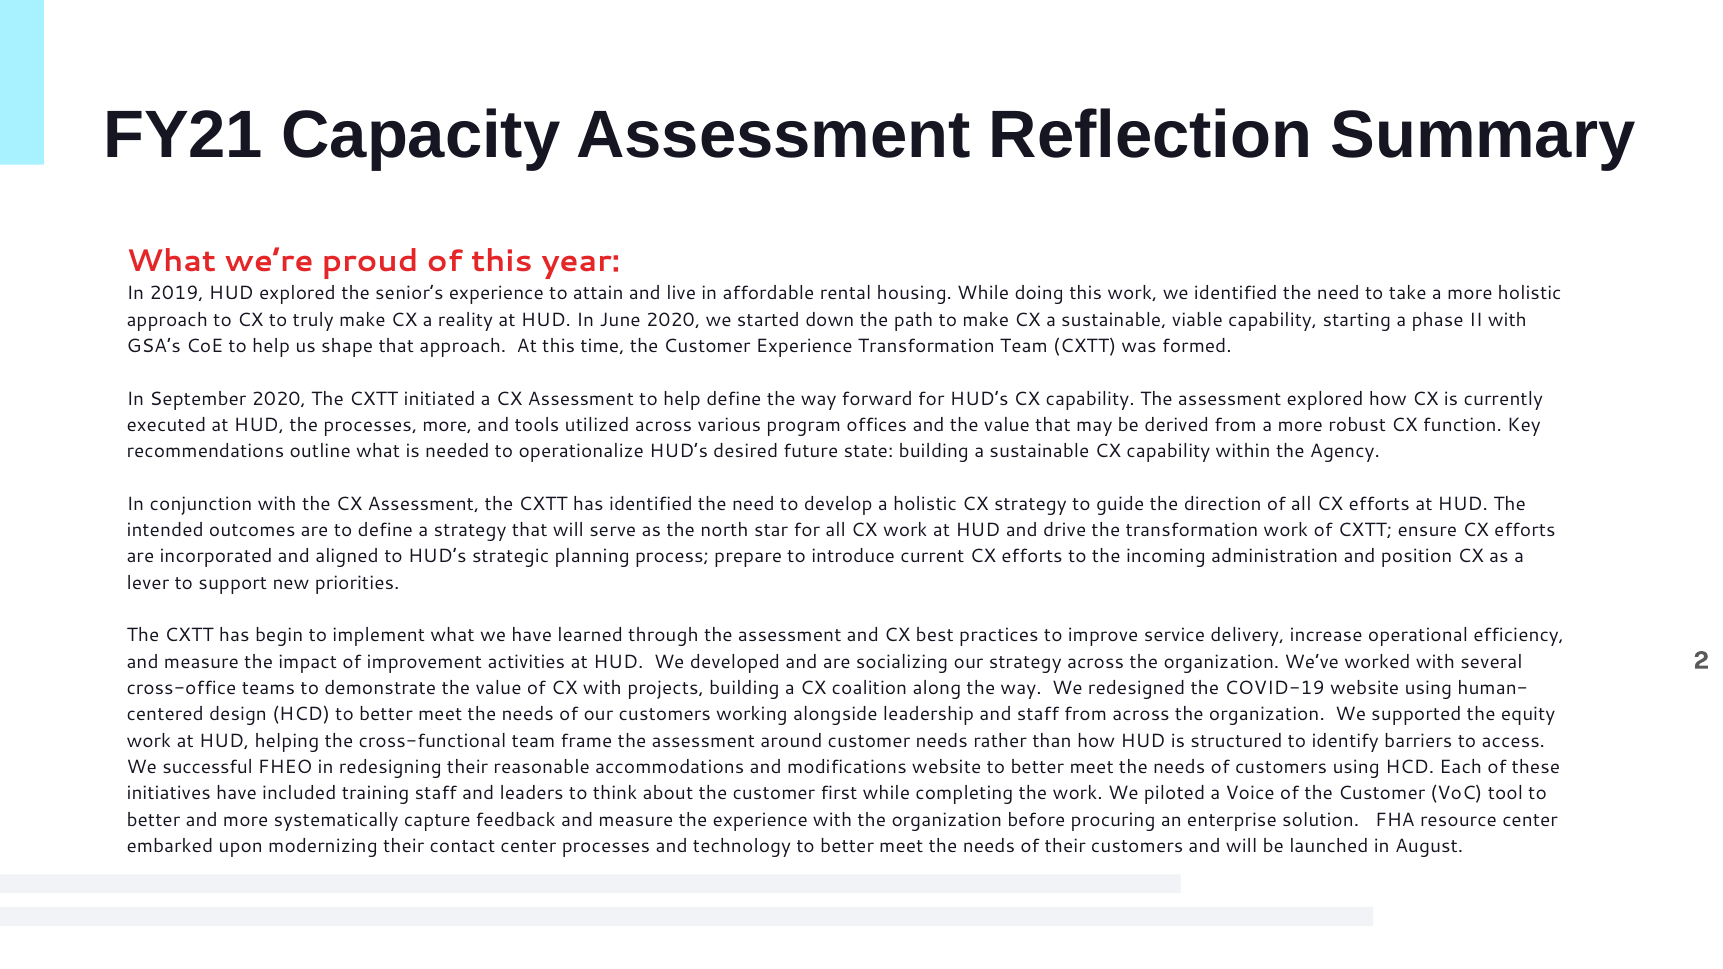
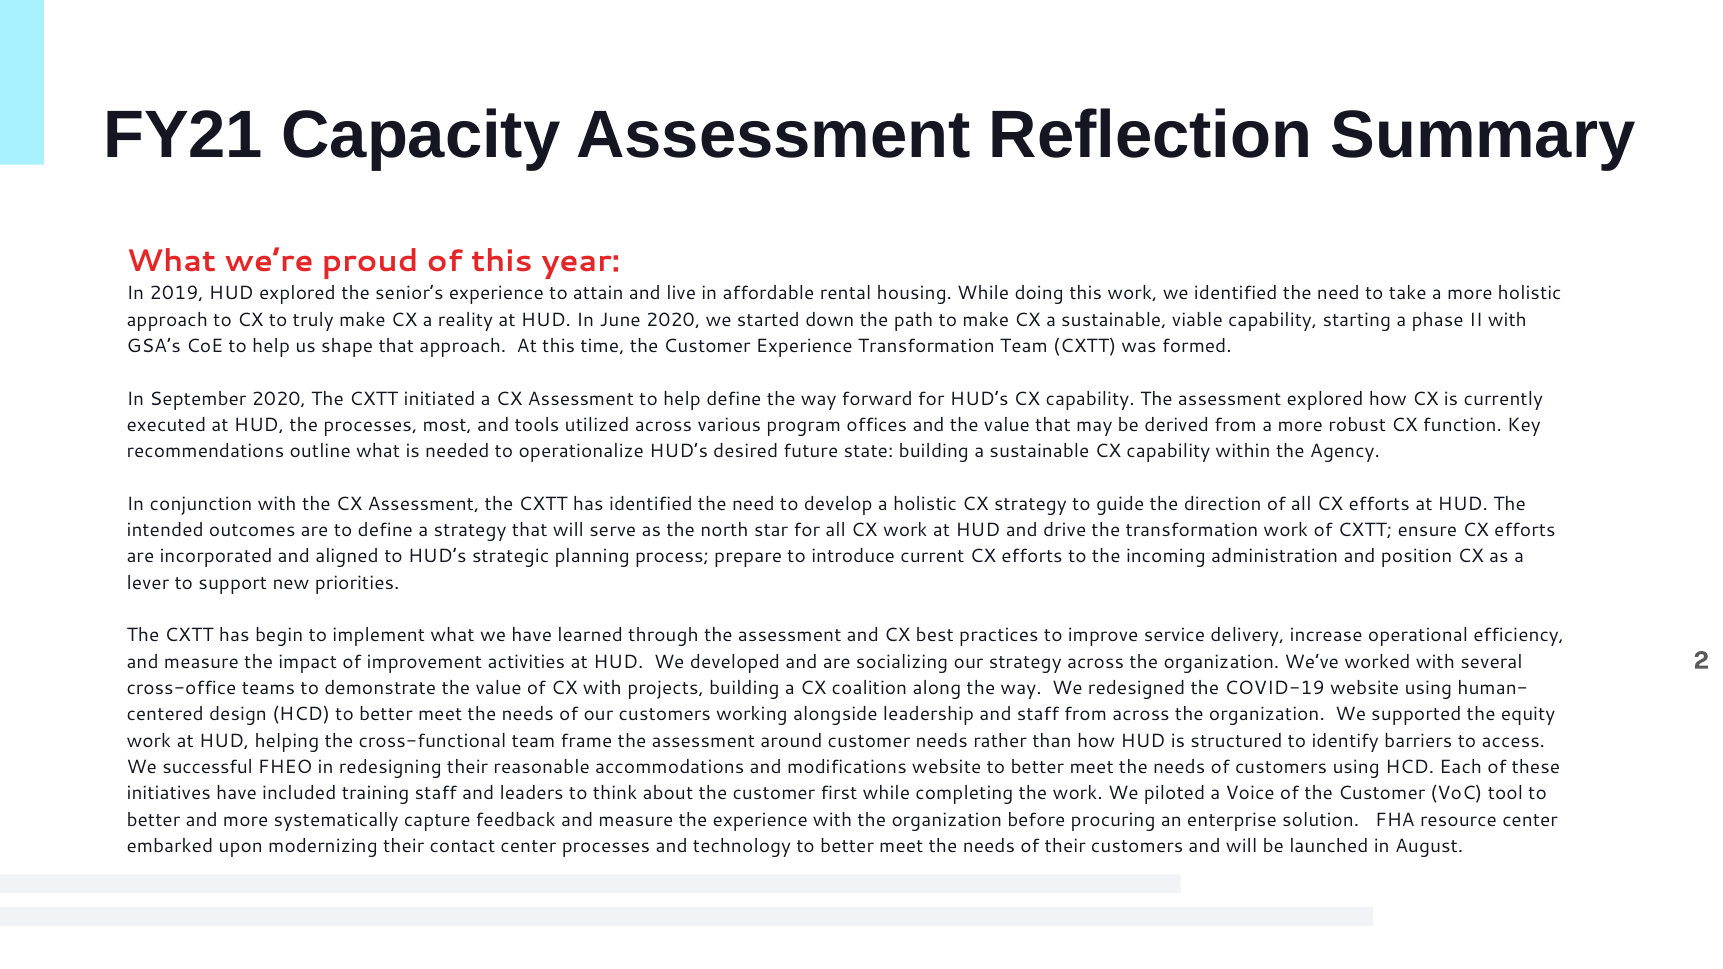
processes more: more -> most (447, 425)
